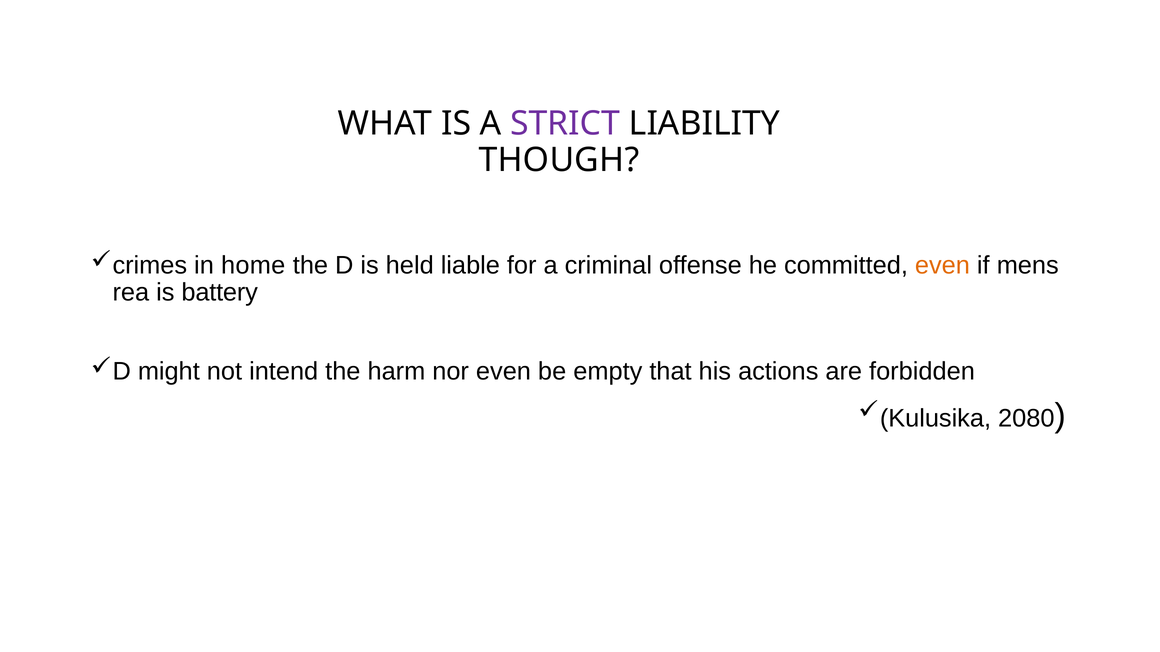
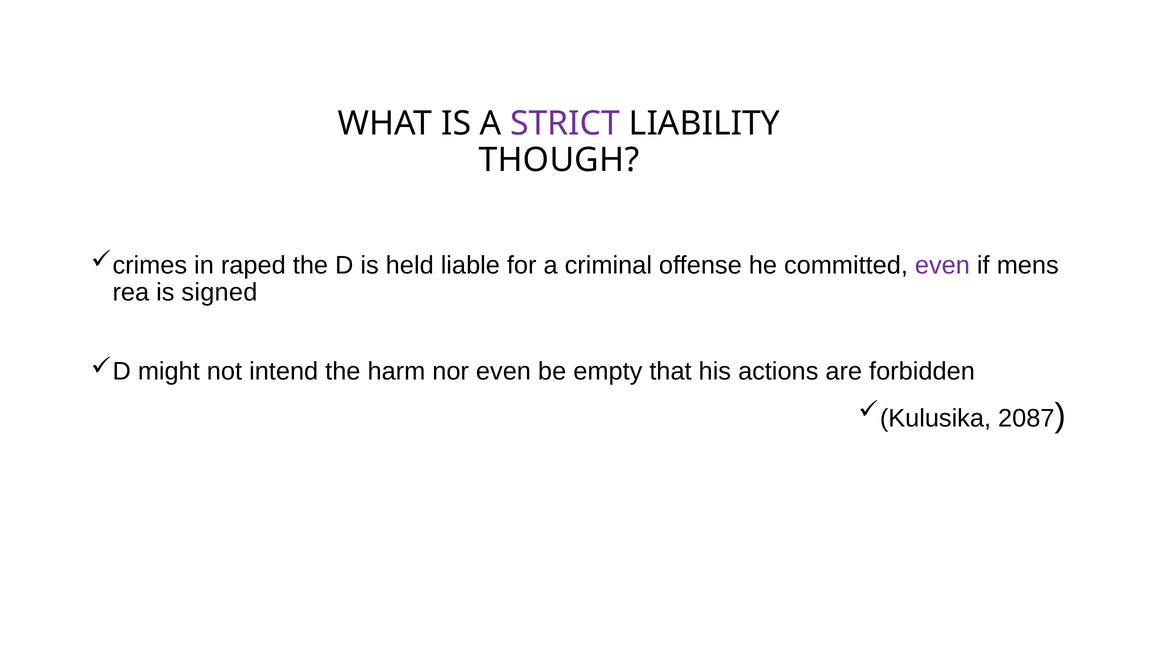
home: home -> raped (253, 265)
even colour: orange -> purple (942, 265)
battery: battery -> signed (219, 293)
2080: 2080 -> 2087 (1026, 419)
